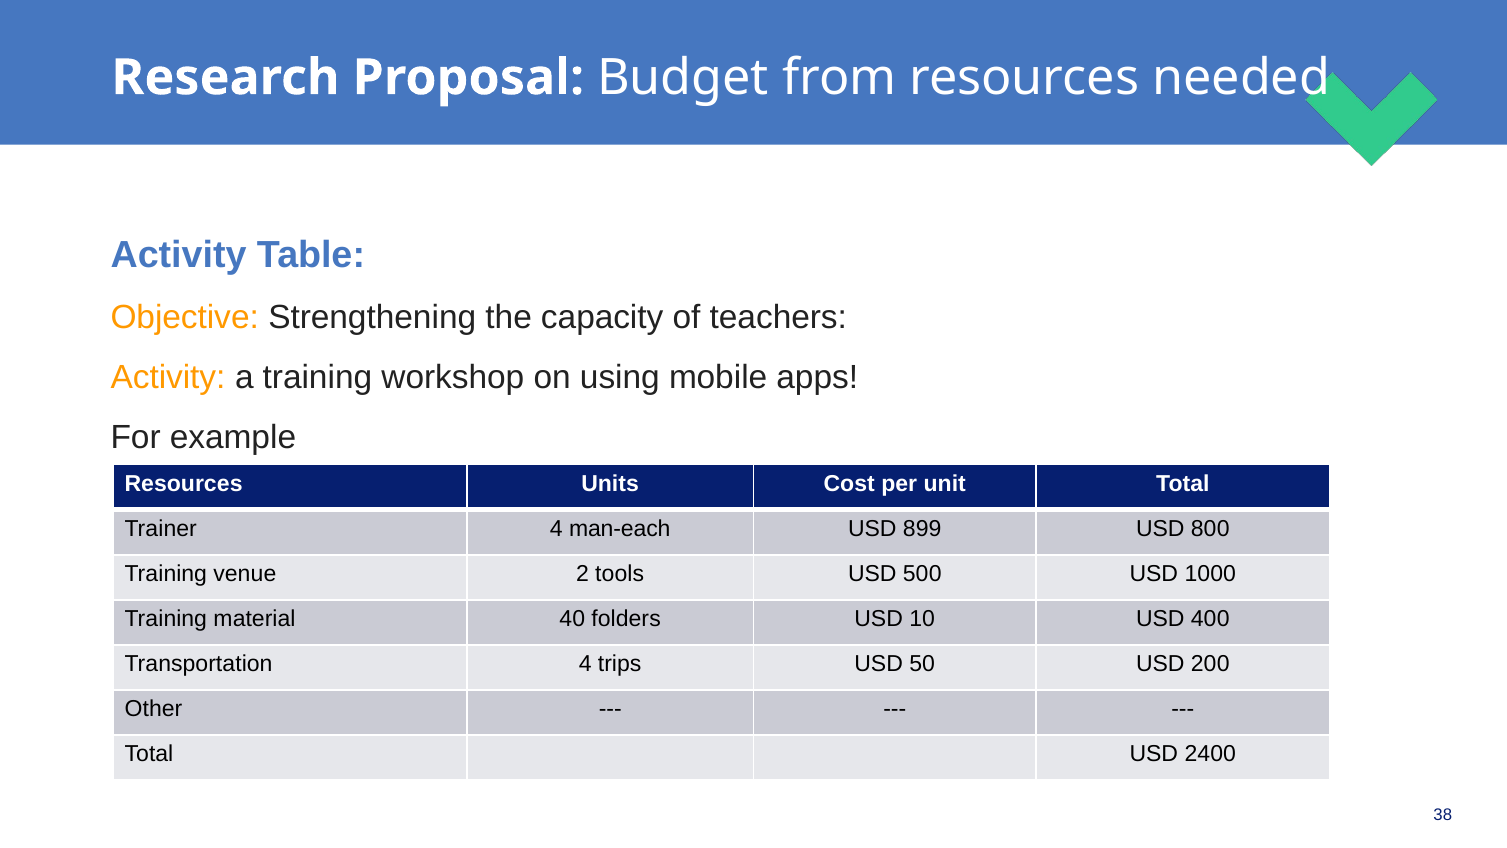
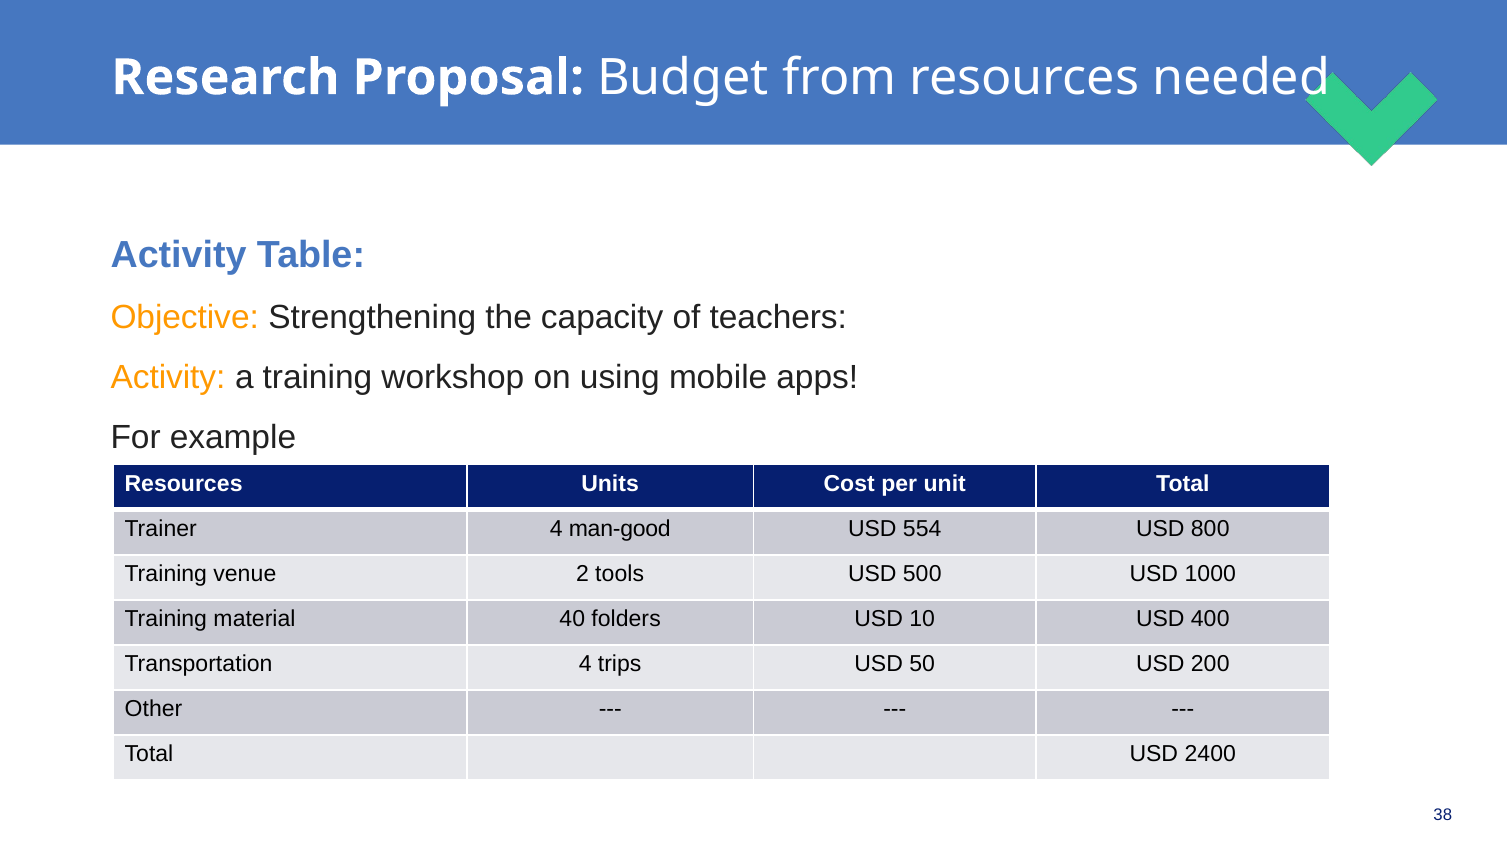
man-each: man-each -> man-good (620, 528)
899: 899 -> 554 (922, 528)
